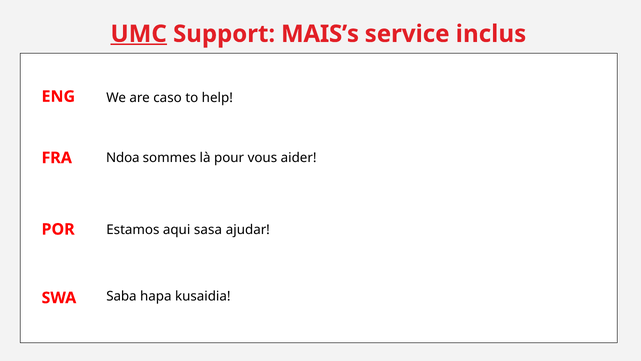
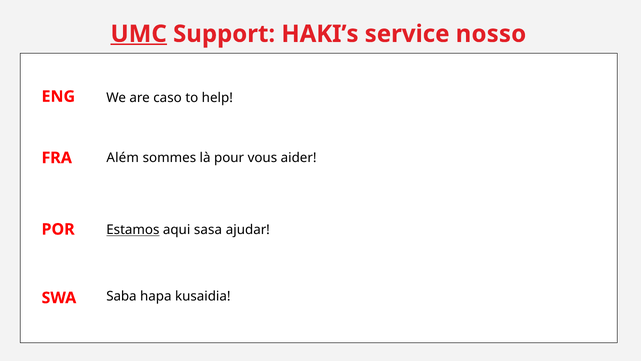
MAIS’s: MAIS’s -> HAKI’s (320, 34)
inclus: inclus -> nosso (491, 34)
Ndoa: Ndoa -> Além (123, 157)
Estamos underline: none -> present (133, 230)
